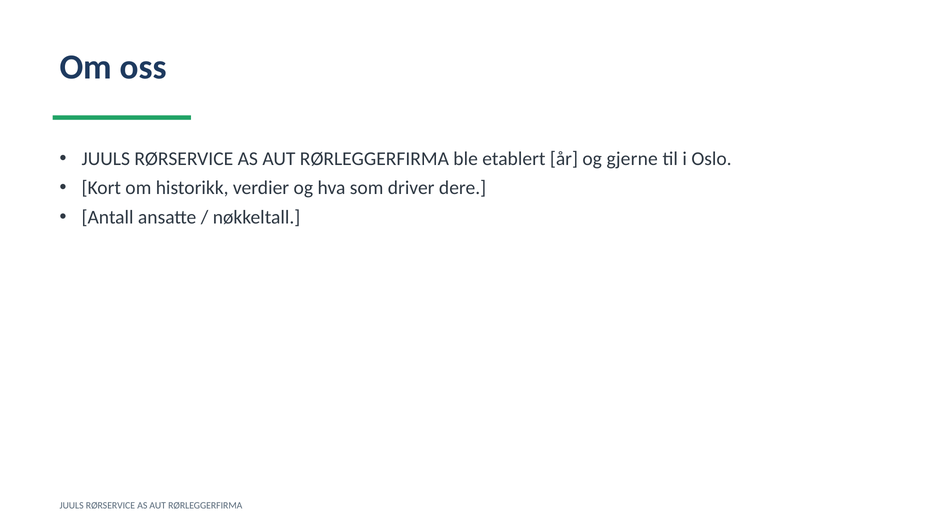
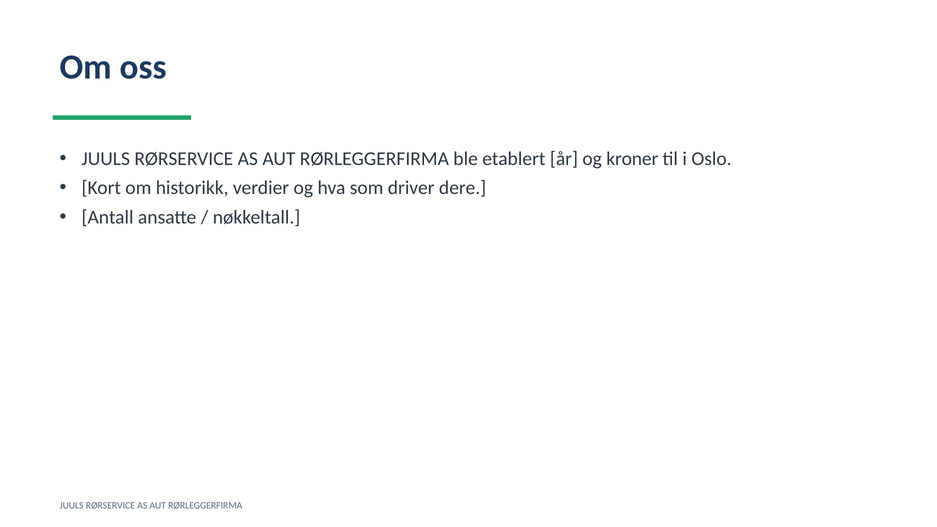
gjerne: gjerne -> kroner (632, 159)
